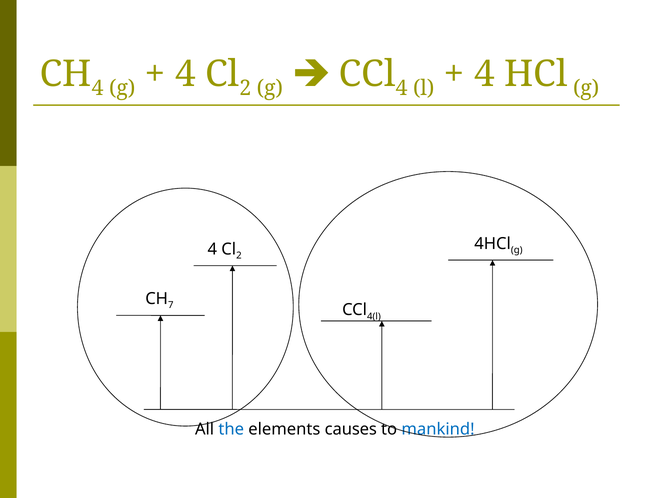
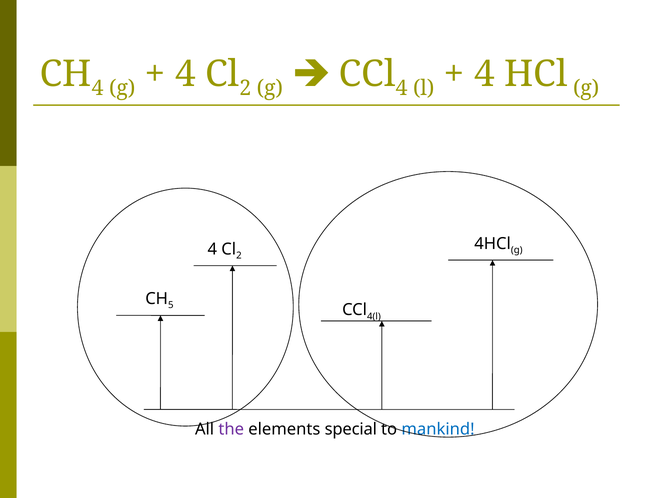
7: 7 -> 5 (171, 305)
the colour: blue -> purple (231, 429)
causes: causes -> special (351, 429)
